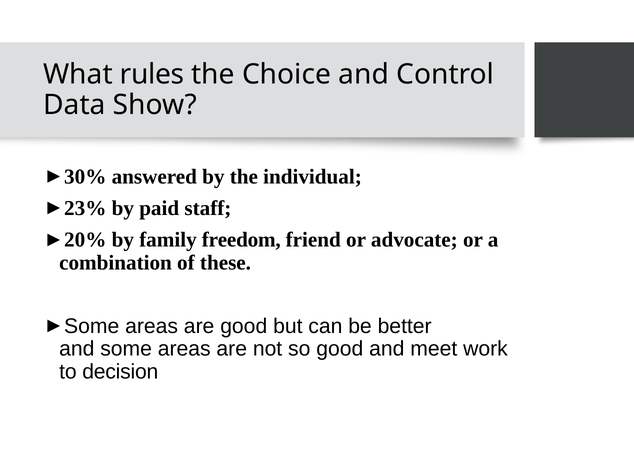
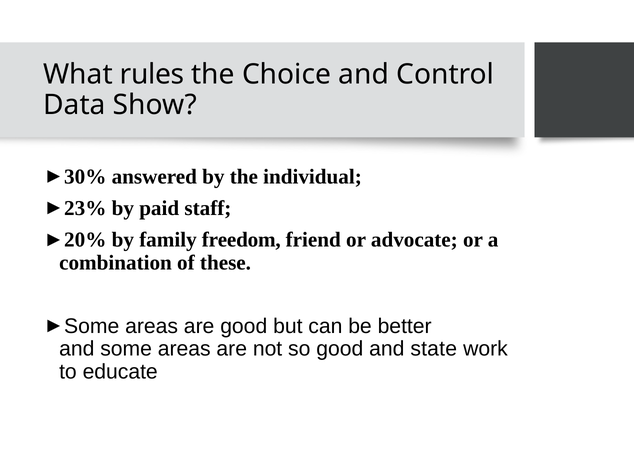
meet: meet -> state (434, 349)
decision: decision -> educate (120, 371)
